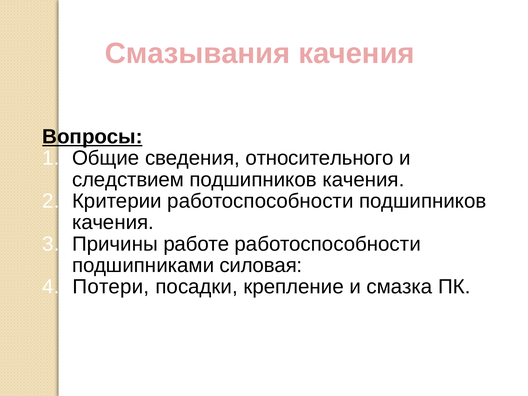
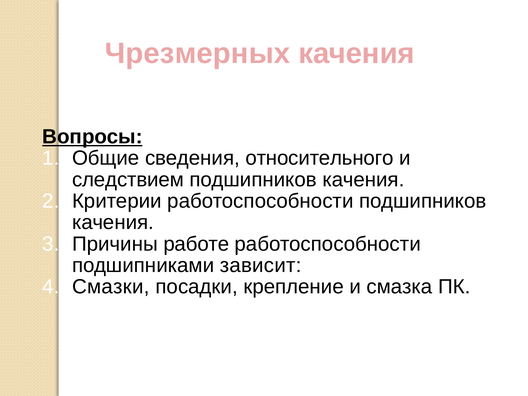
Смазывания: Смазывания -> Чрезмерных (198, 53)
силовая: силовая -> зависит (261, 265)
Потери: Потери -> Смазки (111, 287)
